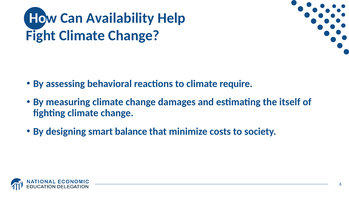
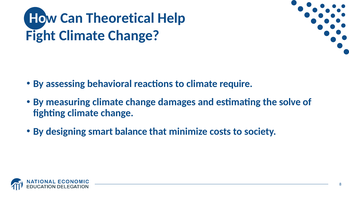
Availability: Availability -> Theoretical (120, 18)
itself: itself -> solve (290, 102)
